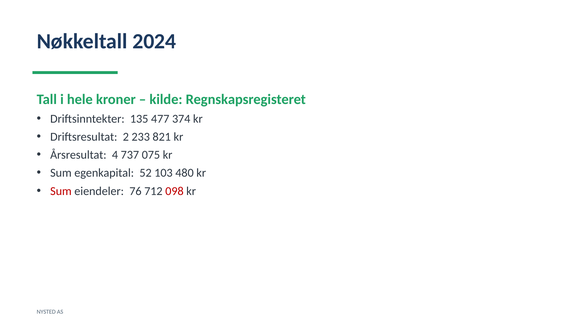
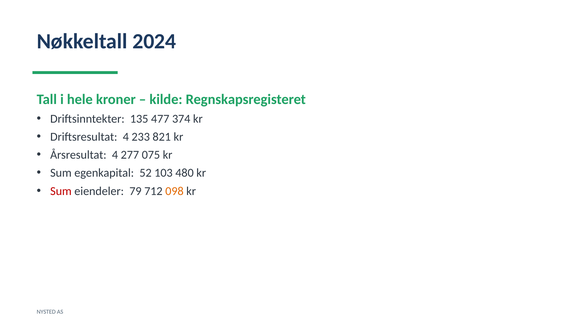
Driftsresultat 2: 2 -> 4 (126, 137)
737: 737 -> 277 (130, 155)
76: 76 -> 79 (135, 191)
098 colour: red -> orange (174, 191)
